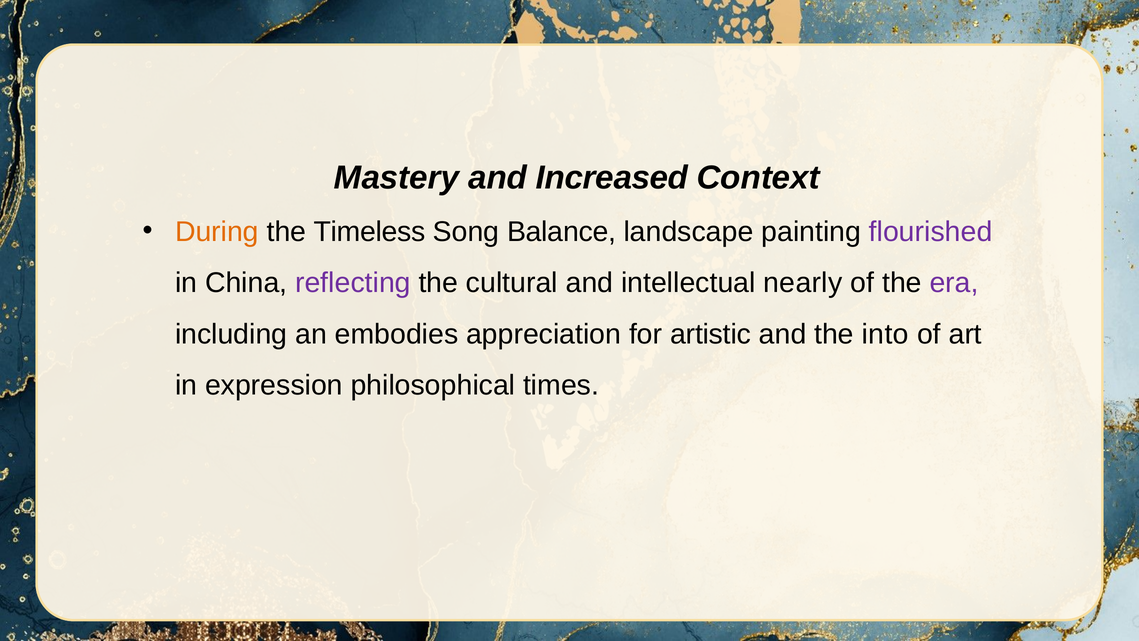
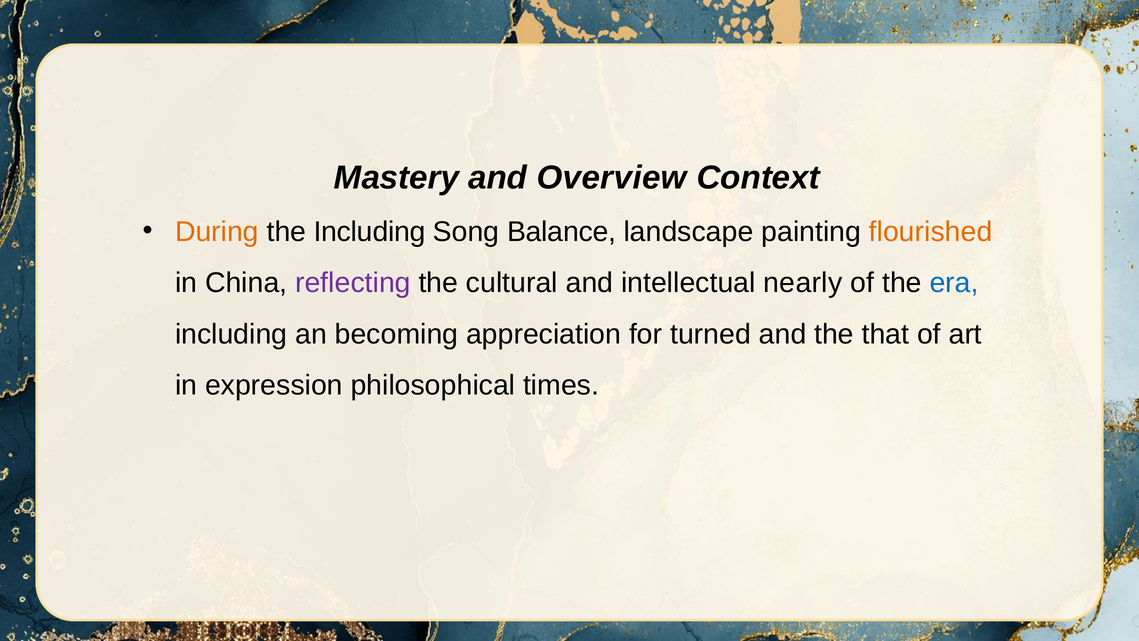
Increased: Increased -> Overview (612, 178)
the Timeless: Timeless -> Including (370, 232)
flourished colour: purple -> orange (931, 232)
era colour: purple -> blue (954, 283)
embodies: embodies -> becoming (397, 334)
artistic: artistic -> turned (710, 334)
into: into -> that (885, 334)
